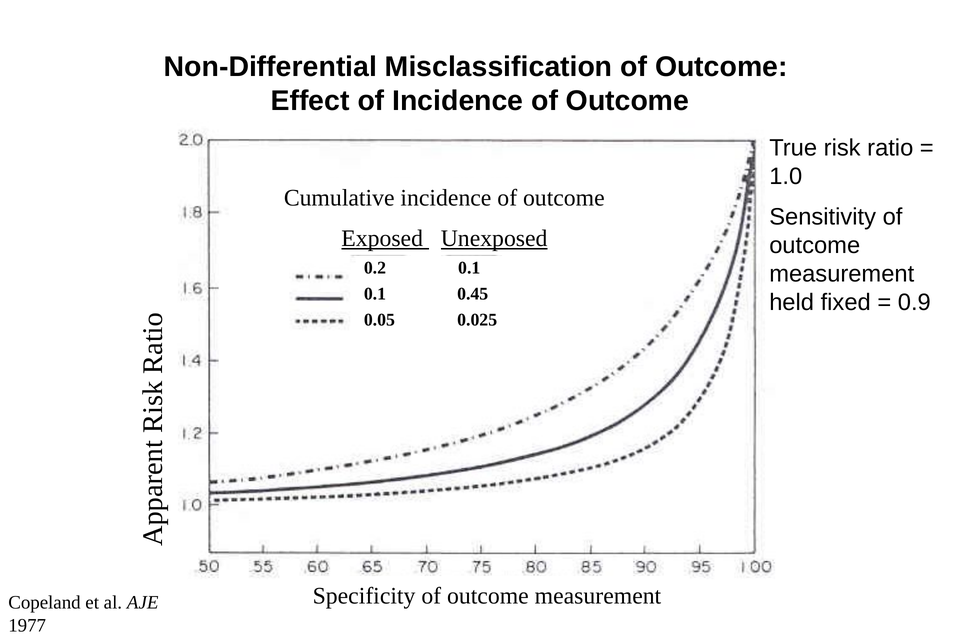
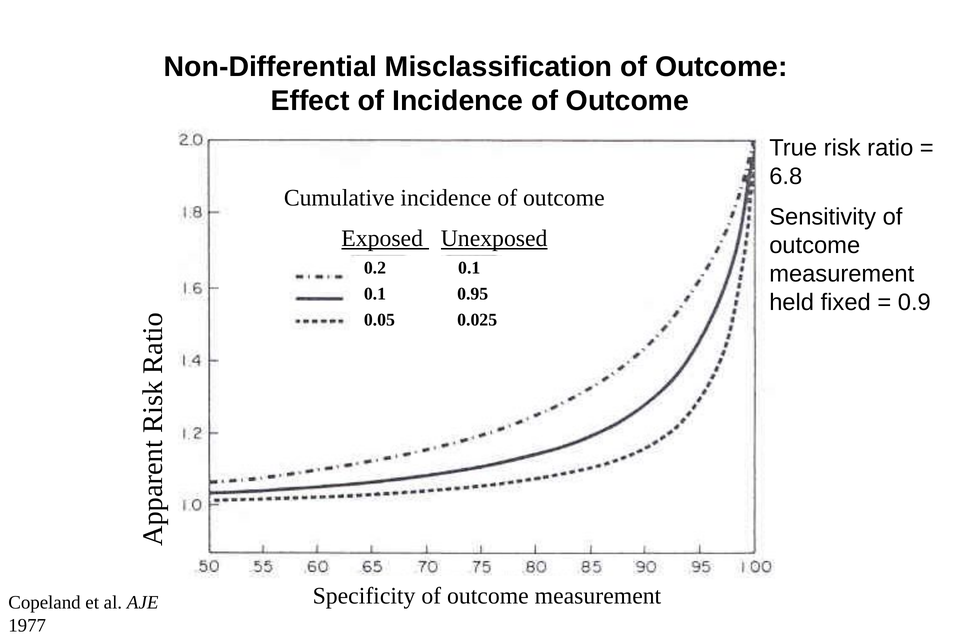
1.0: 1.0 -> 6.8 (786, 177)
0.45: 0.45 -> 0.95 (473, 294)
